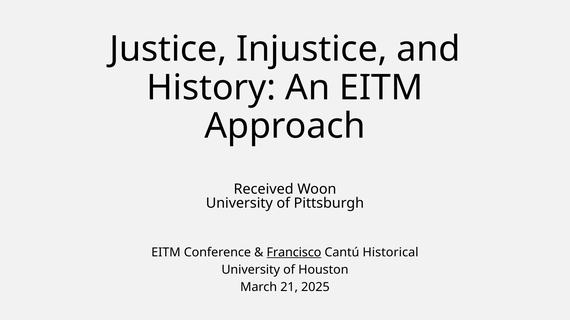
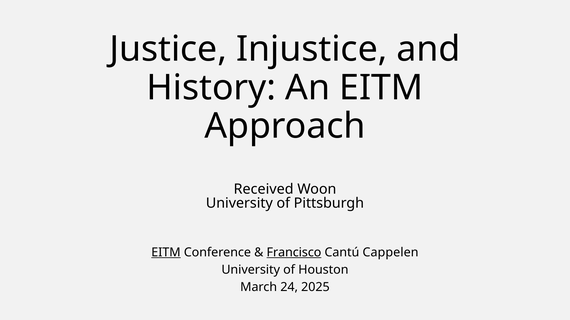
EITM underline: none -> present (166, 253)
Historical: Historical -> Cappelen (391, 253)
21: 21 -> 24 (289, 288)
